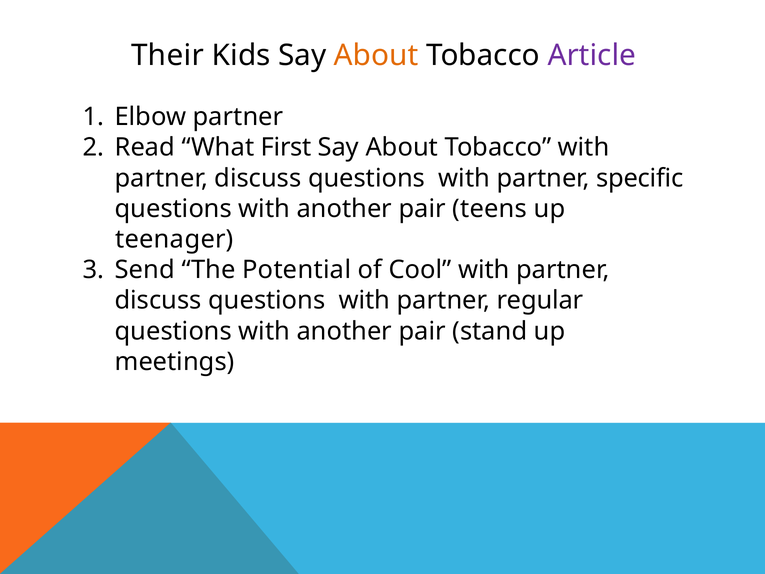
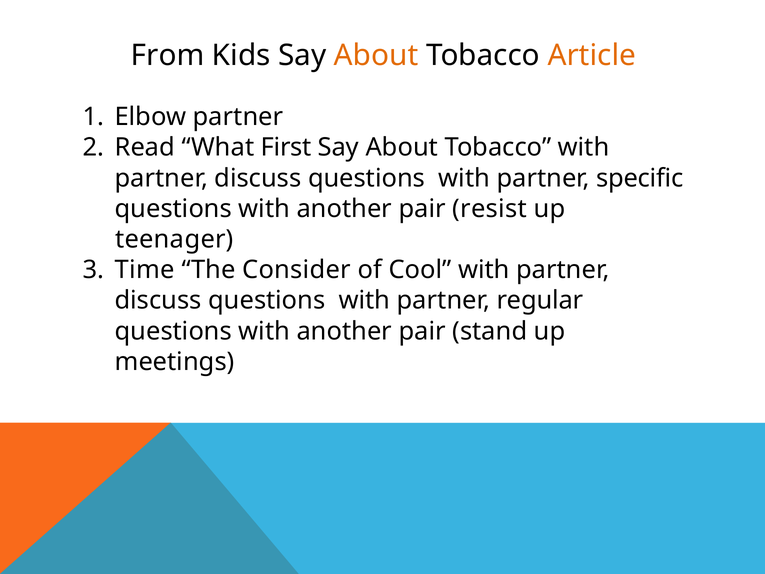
Their: Their -> From (168, 56)
Article colour: purple -> orange (592, 56)
teens: teens -> resist (490, 209)
Send: Send -> Time (145, 270)
Potential: Potential -> Consider (297, 270)
